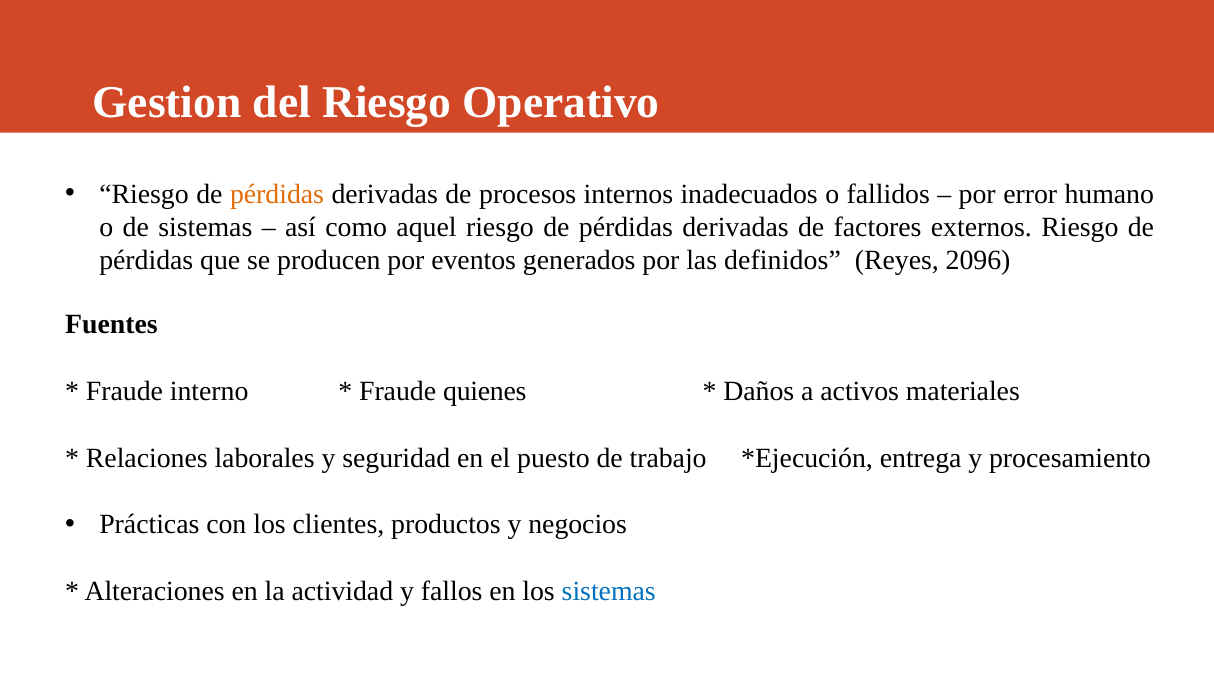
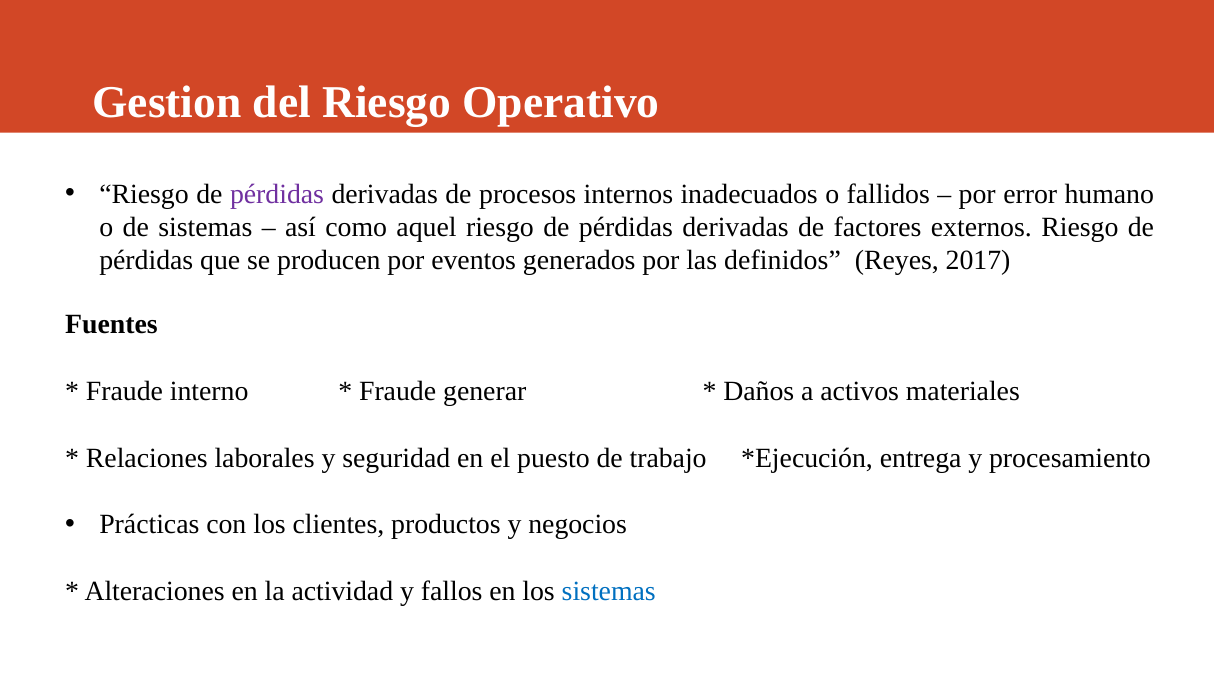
pérdidas colour: orange -> purple (277, 194)
2096: 2096 -> 2017 (978, 261)
quienes: quienes -> generar (485, 391)
